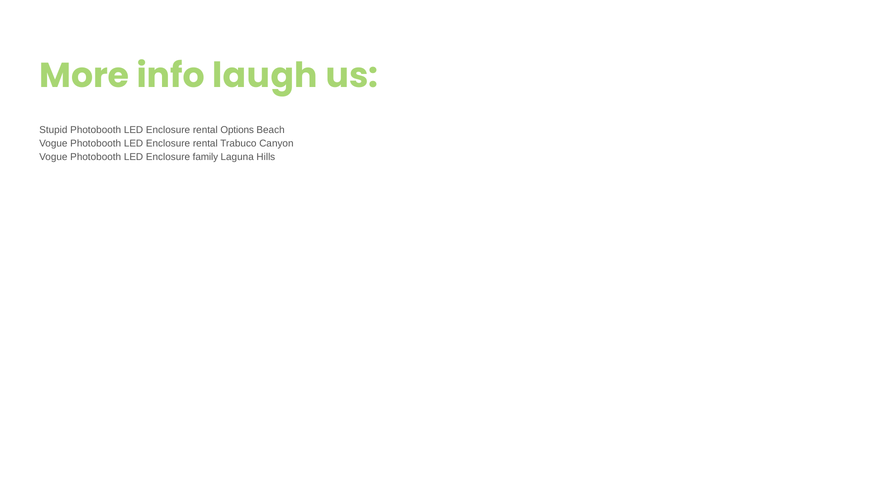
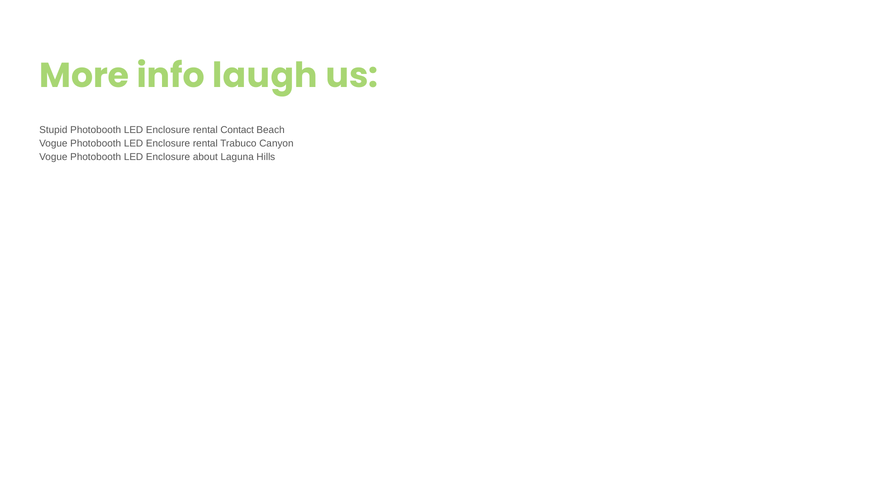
Options: Options -> Contact (237, 130)
family: family -> about (205, 157)
